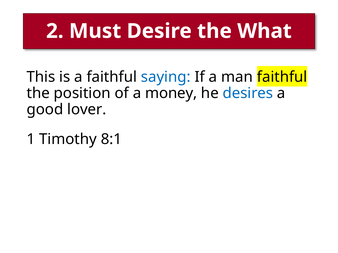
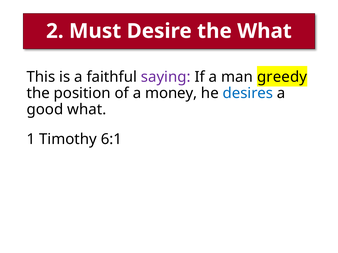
saying colour: blue -> purple (166, 77)
man faithful: faithful -> greedy (282, 77)
good lover: lover -> what (87, 110)
8:1: 8:1 -> 6:1 (111, 139)
